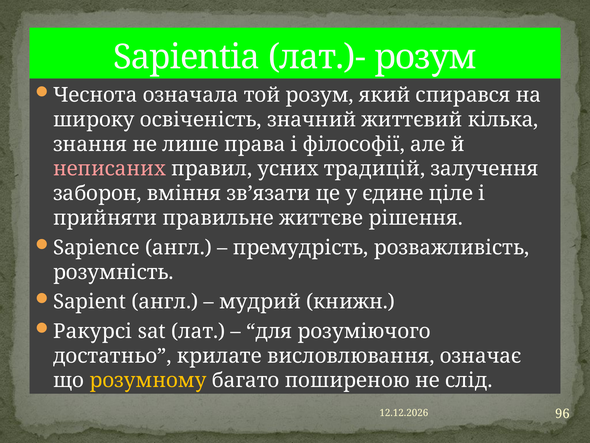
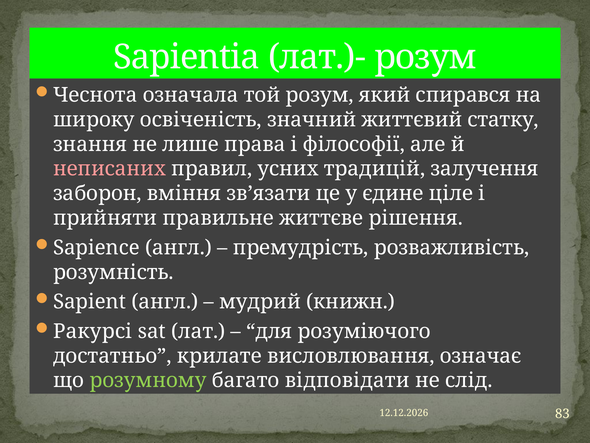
кілька: кілька -> статку (503, 120)
розумному colour: yellow -> light green (148, 380)
поширеною: поширеною -> відповідати (347, 380)
96: 96 -> 83 (562, 413)
